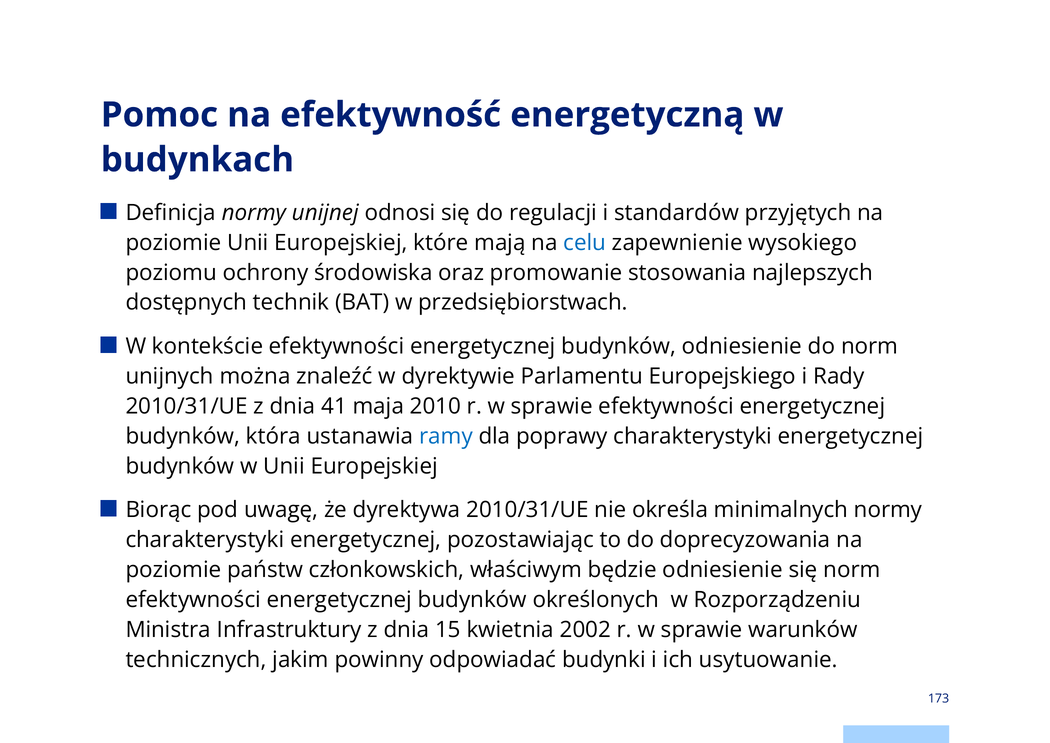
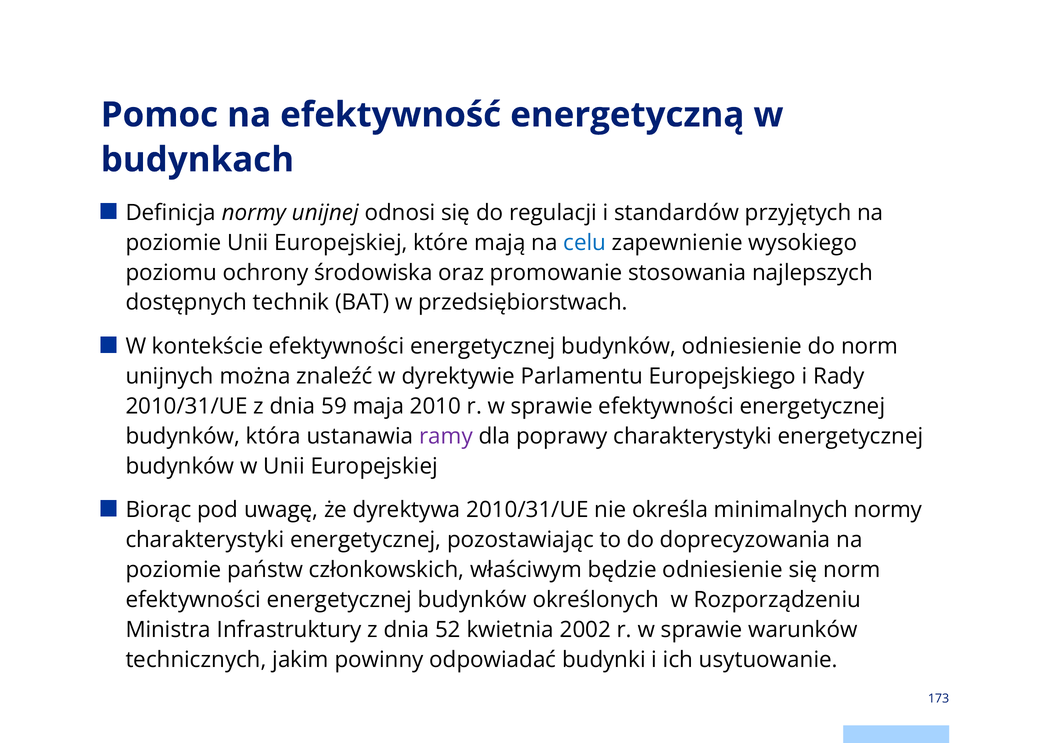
41: 41 -> 59 (334, 406)
ramy colour: blue -> purple (446, 436)
15: 15 -> 52 (448, 629)
